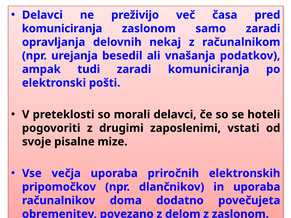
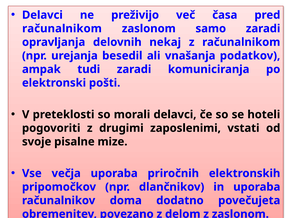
komuniciranja: komuniciranja -> računalnikom (62, 29)
